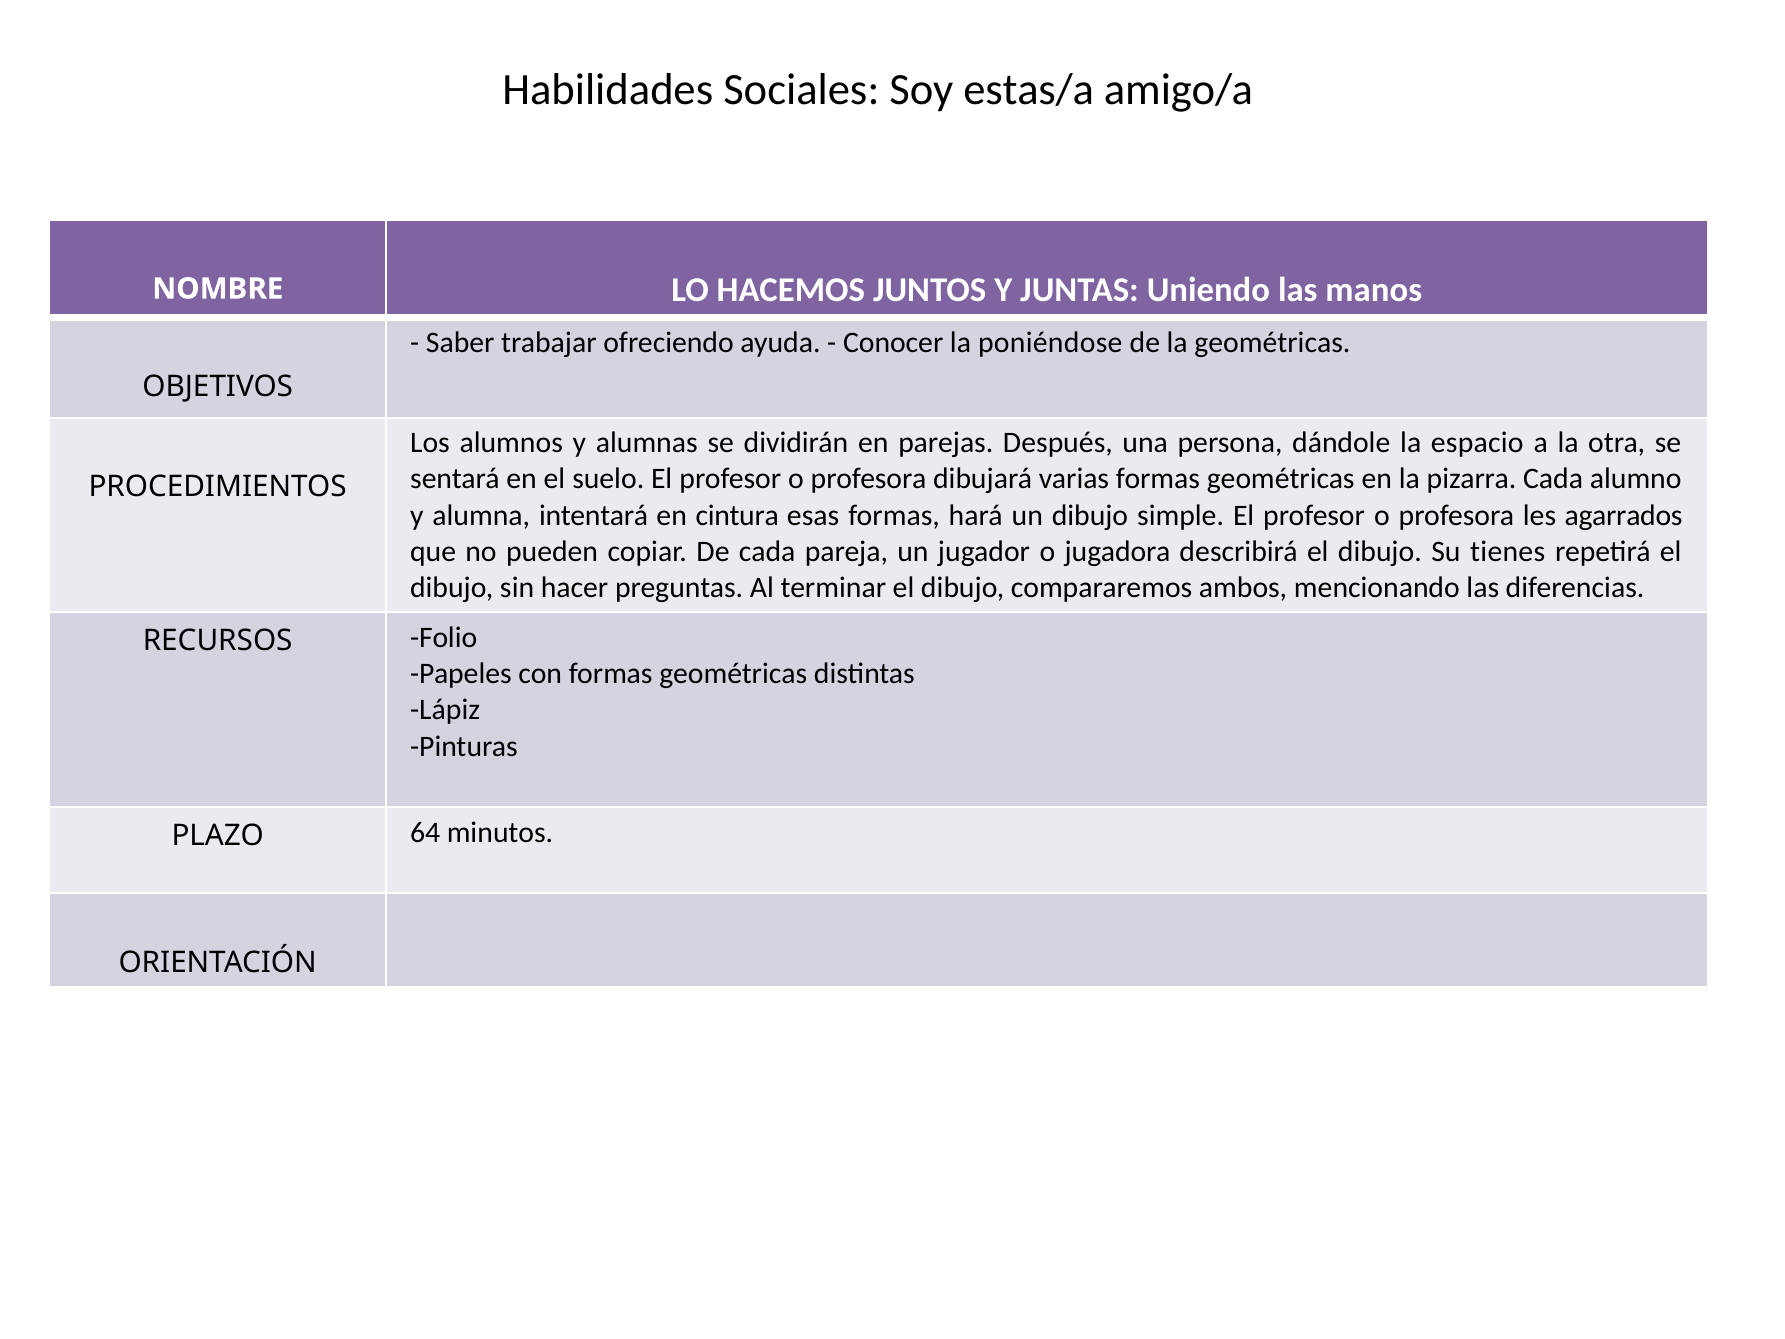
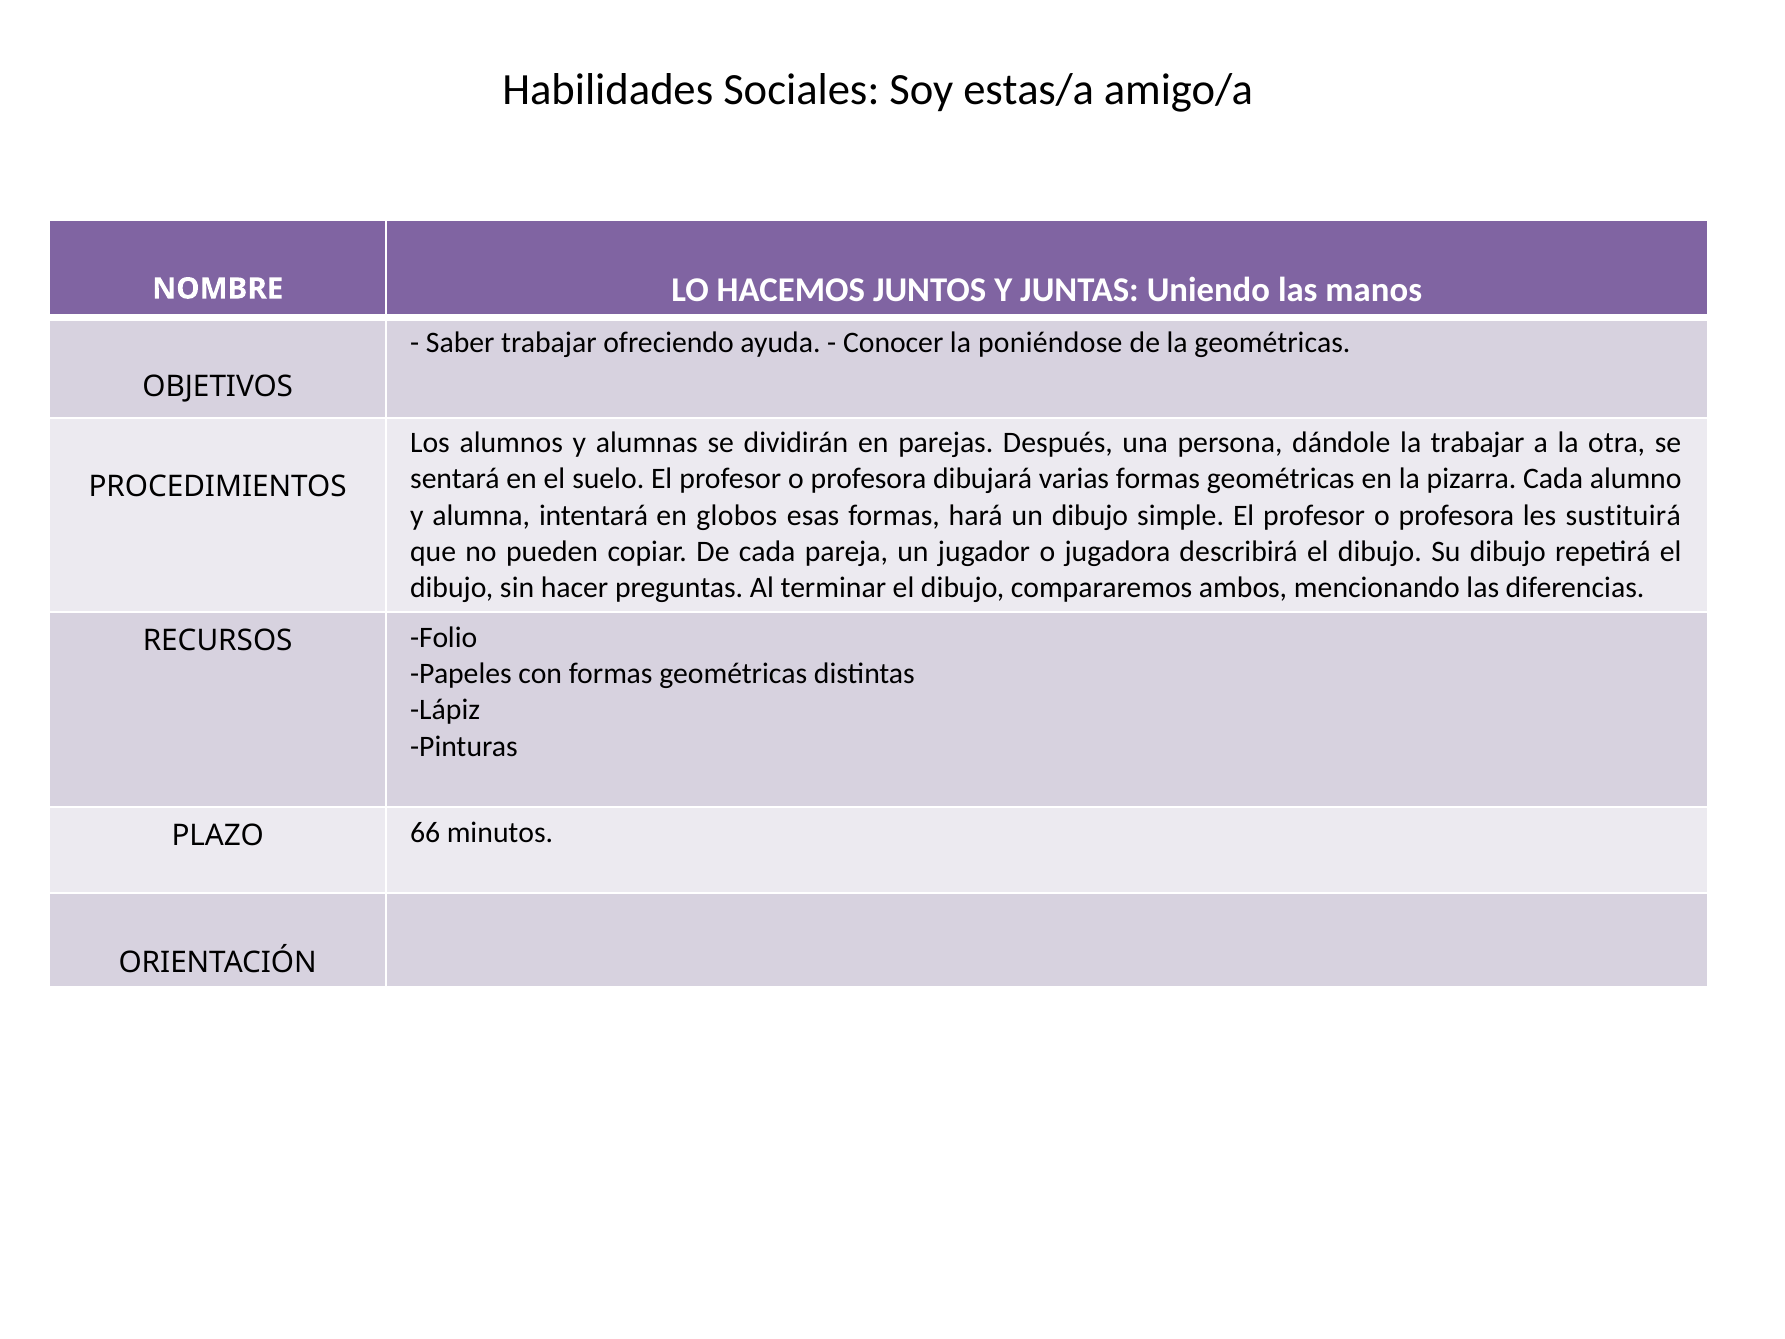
la espacio: espacio -> trabajar (1478, 443)
cintura: cintura -> globos (737, 515)
agarrados: agarrados -> sustituirá (1623, 515)
Su tienes: tienes -> dibujo (1508, 551)
64: 64 -> 66 (425, 832)
